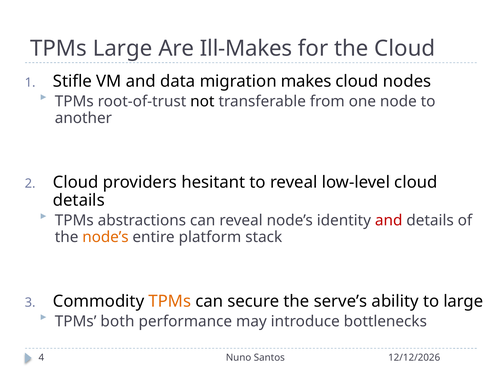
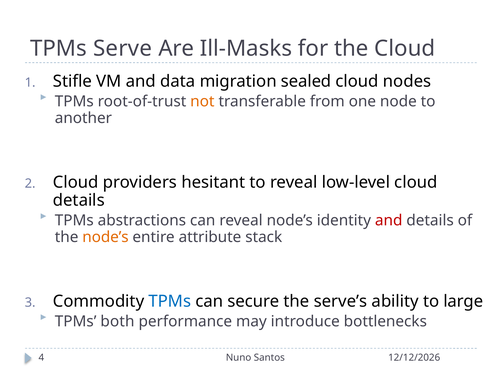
TPMs Large: Large -> Serve (122, 48)
Ill-Makes: Ill-Makes -> Ill-Masks (246, 48)
makes: makes -> sealed (306, 81)
not colour: black -> orange (202, 102)
platform: platform -> attribute (210, 237)
TPMs colour: orange -> blue (170, 302)
